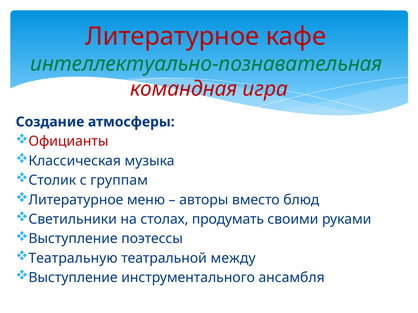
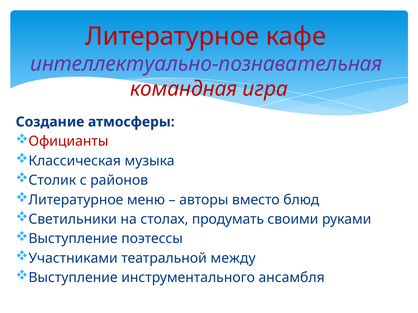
интеллектуально-познавательная colour: green -> purple (206, 64)
группам: группам -> районов (119, 181)
Театральную: Театральную -> Участниками (73, 259)
